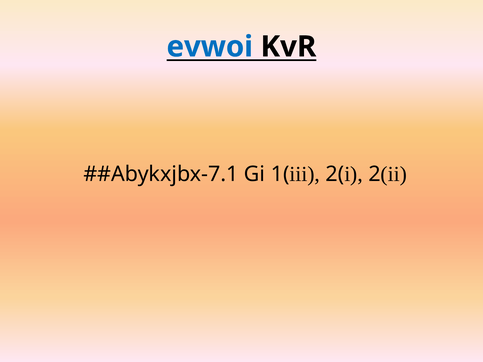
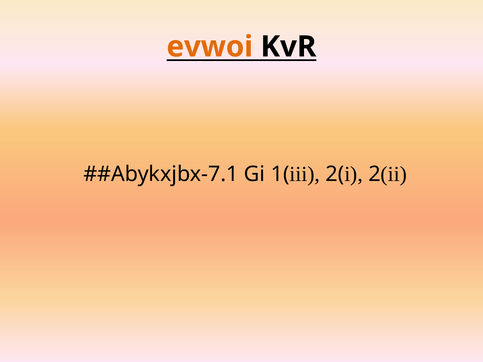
evwoi colour: blue -> orange (210, 47)
